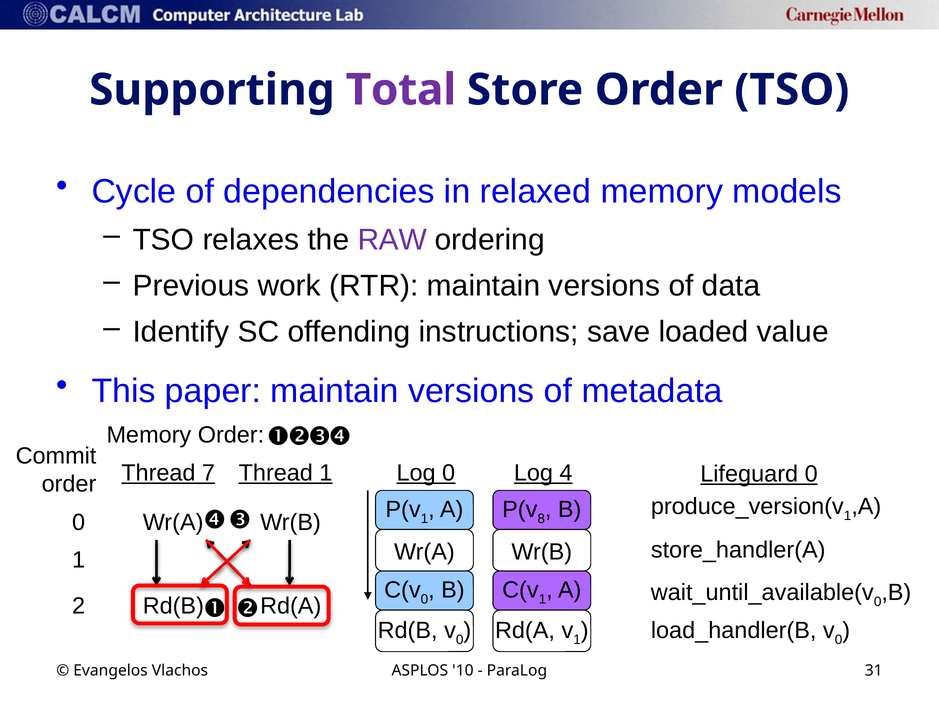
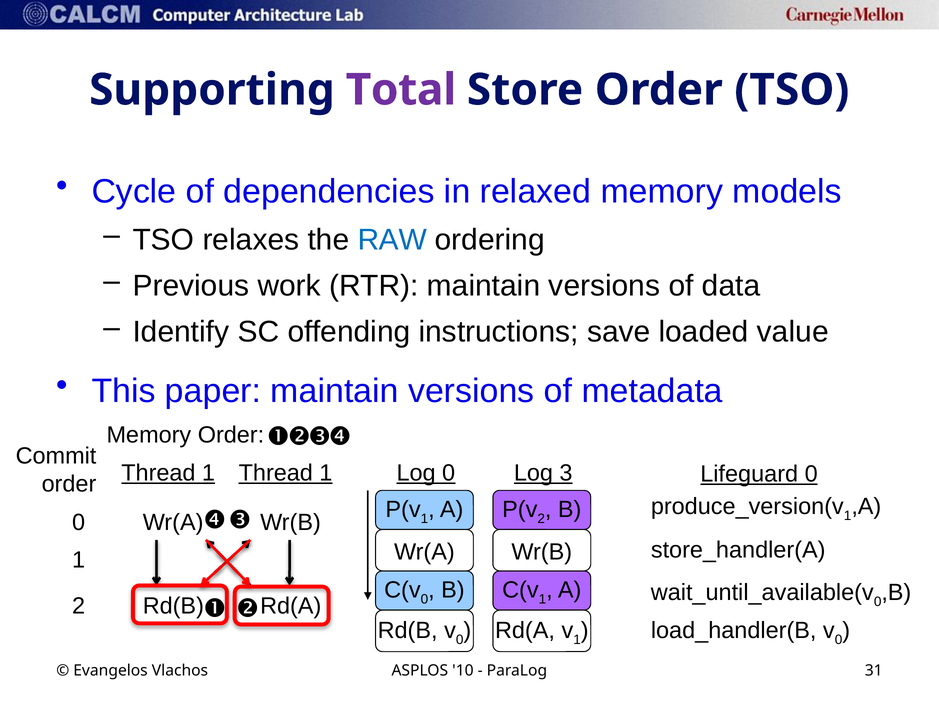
RAW colour: purple -> blue (392, 240)
7: 7 -> 1 (209, 473)
4: 4 -> 3 (566, 473)
8: 8 -> 2 (541, 519)
